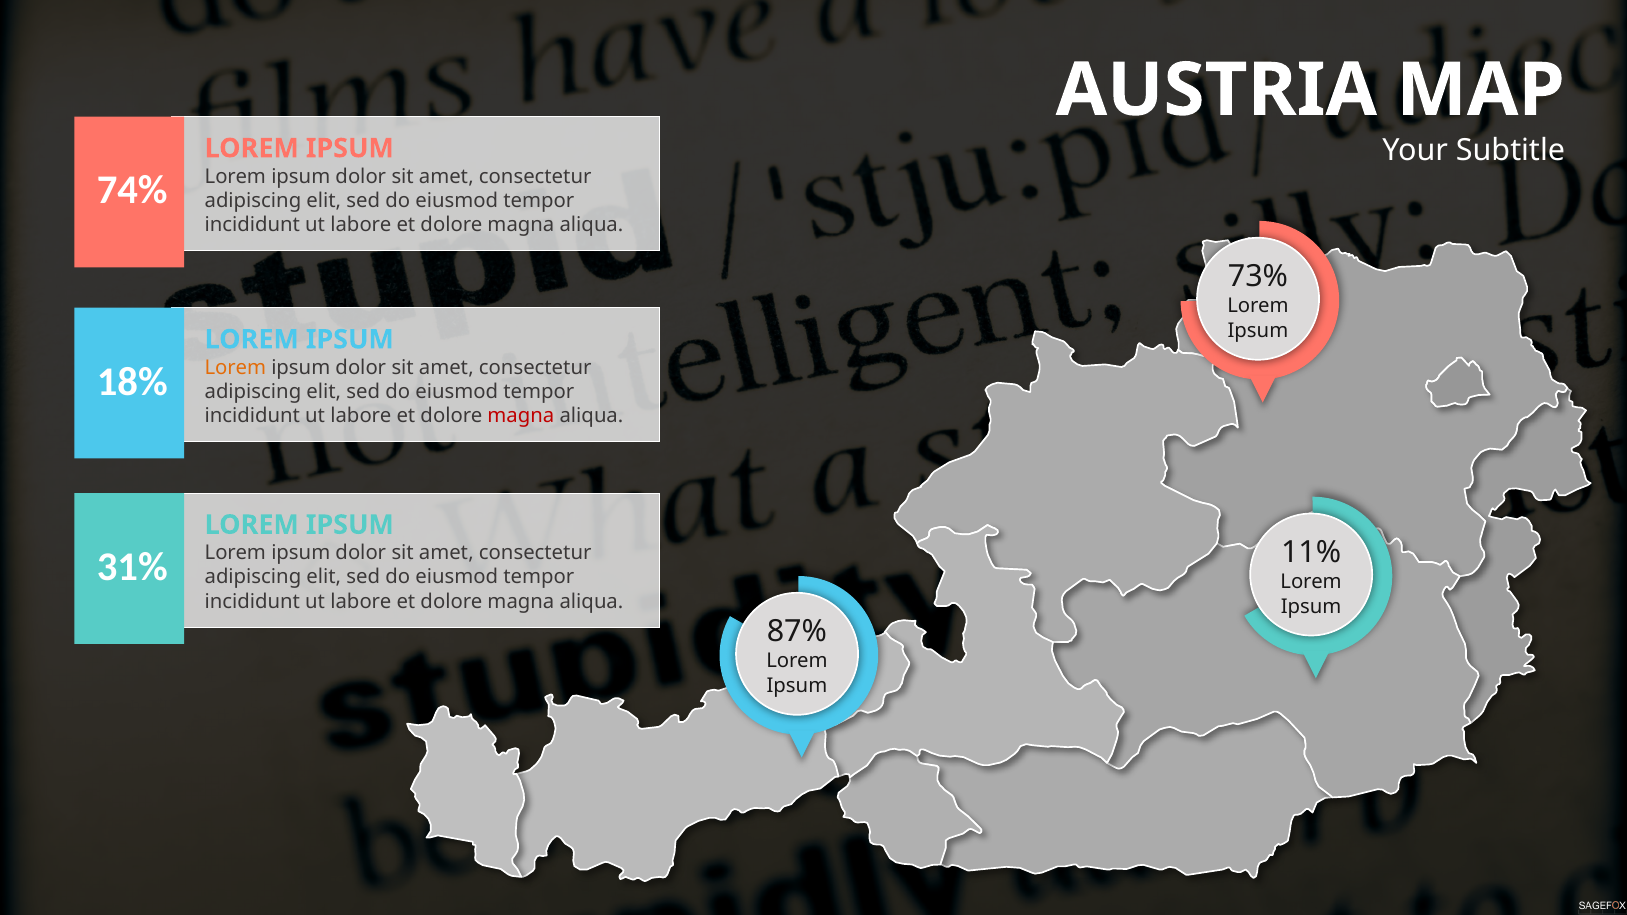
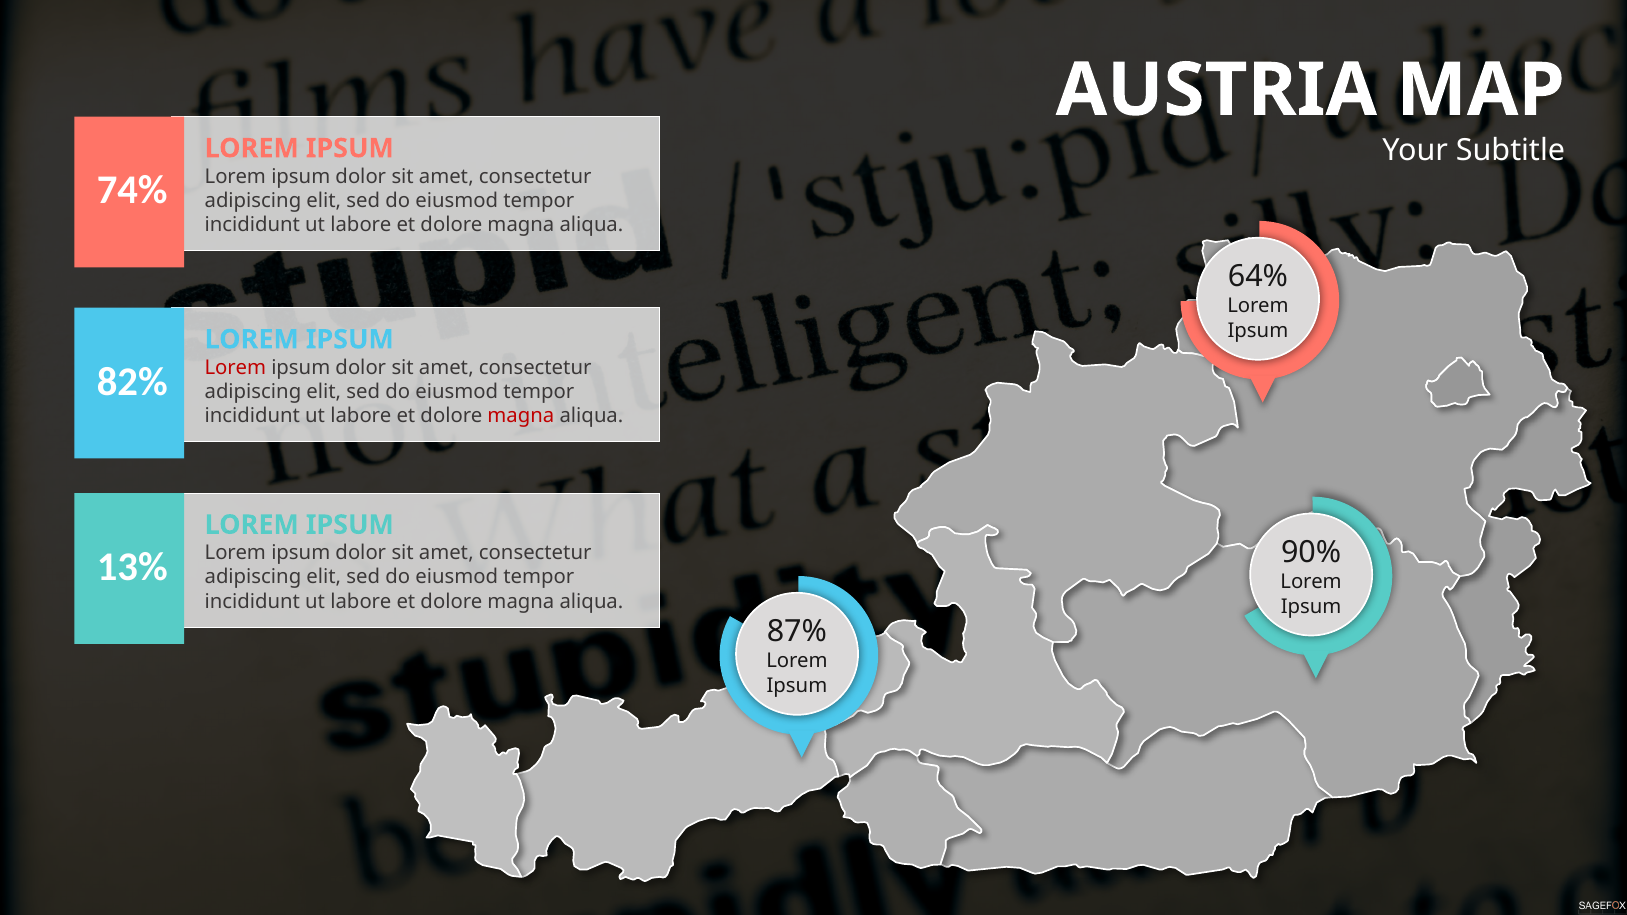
73%: 73% -> 64% (1258, 276)
Lorem colour: orange -> red (235, 368)
18%: 18% -> 82% (132, 382)
11%: 11% -> 90% (1311, 552)
31%: 31% -> 13% (132, 567)
